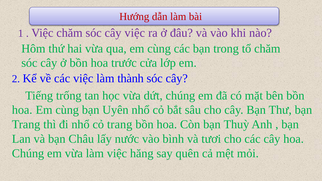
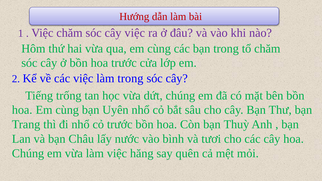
làm thành: thành -> trong (130, 79)
cỏ trang: trang -> trước (120, 125)
